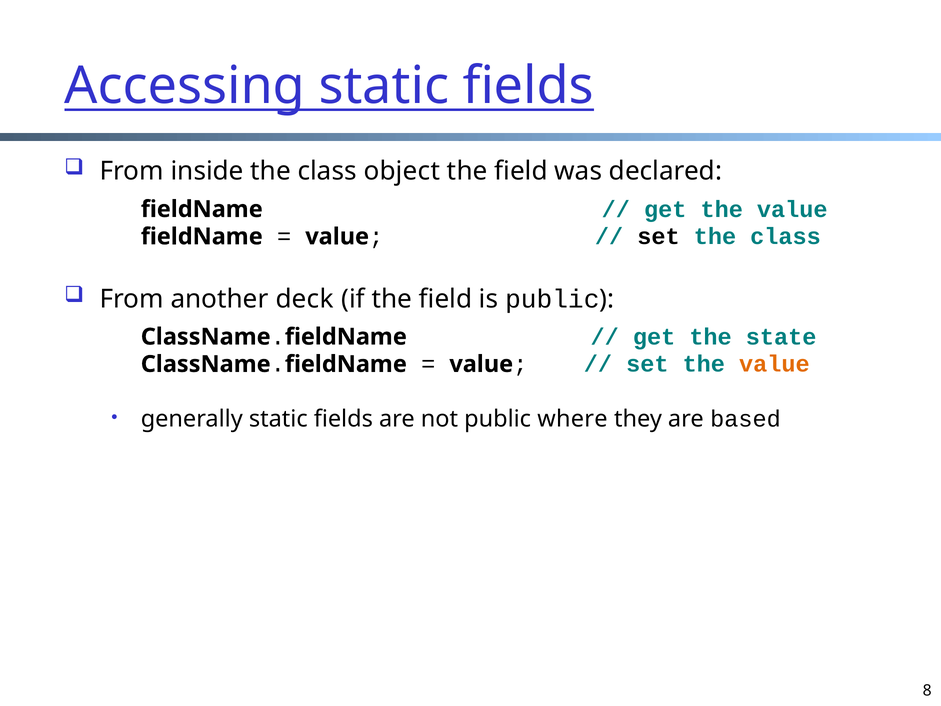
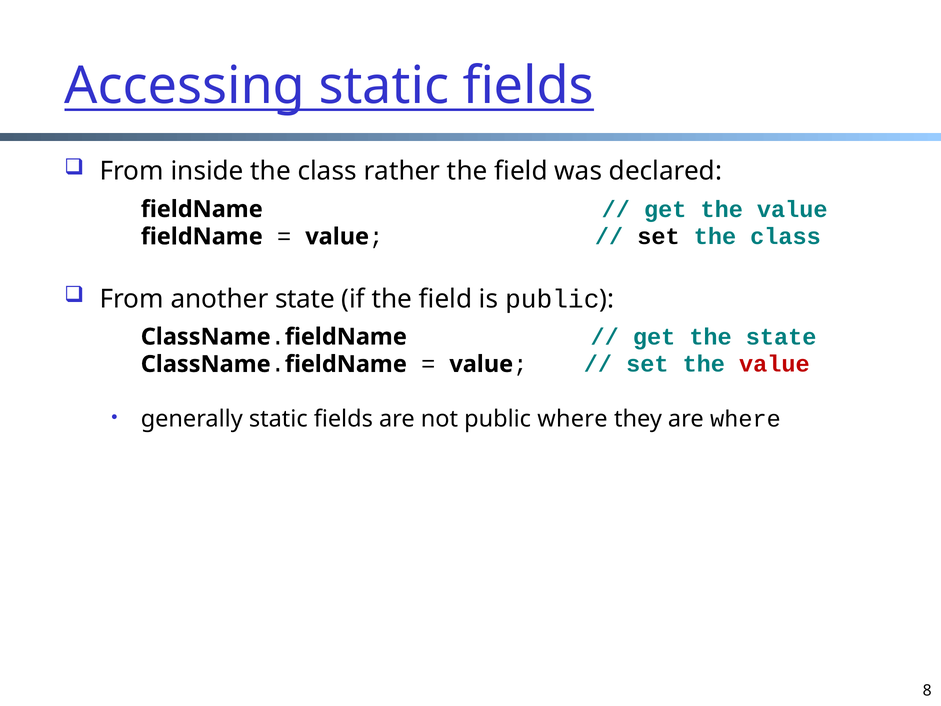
object: object -> rather (402, 171)
another deck: deck -> state (305, 299)
value colour: orange -> red (774, 364)
are based: based -> where (746, 419)
